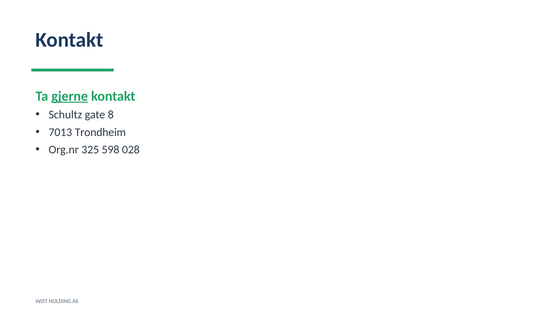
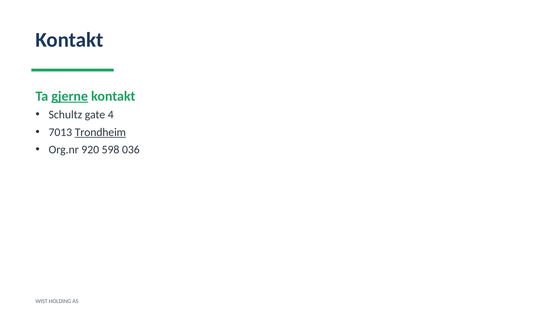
8: 8 -> 4 (111, 115)
Trondheim underline: none -> present (100, 132)
325: 325 -> 920 (90, 150)
028: 028 -> 036 (131, 150)
